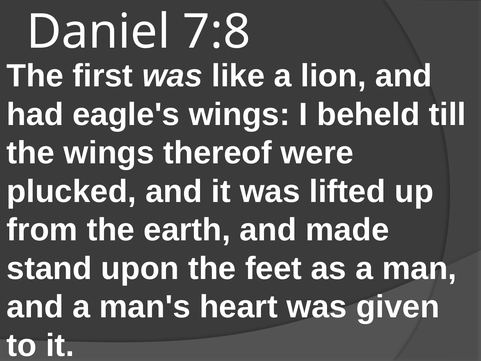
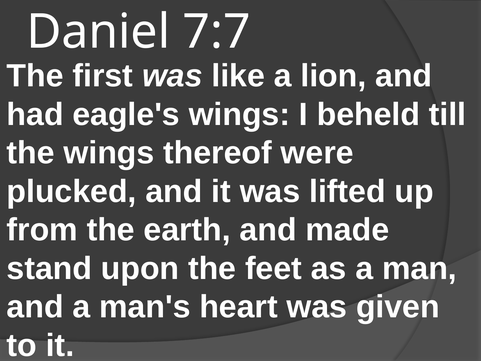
7:8: 7:8 -> 7:7 (217, 32)
